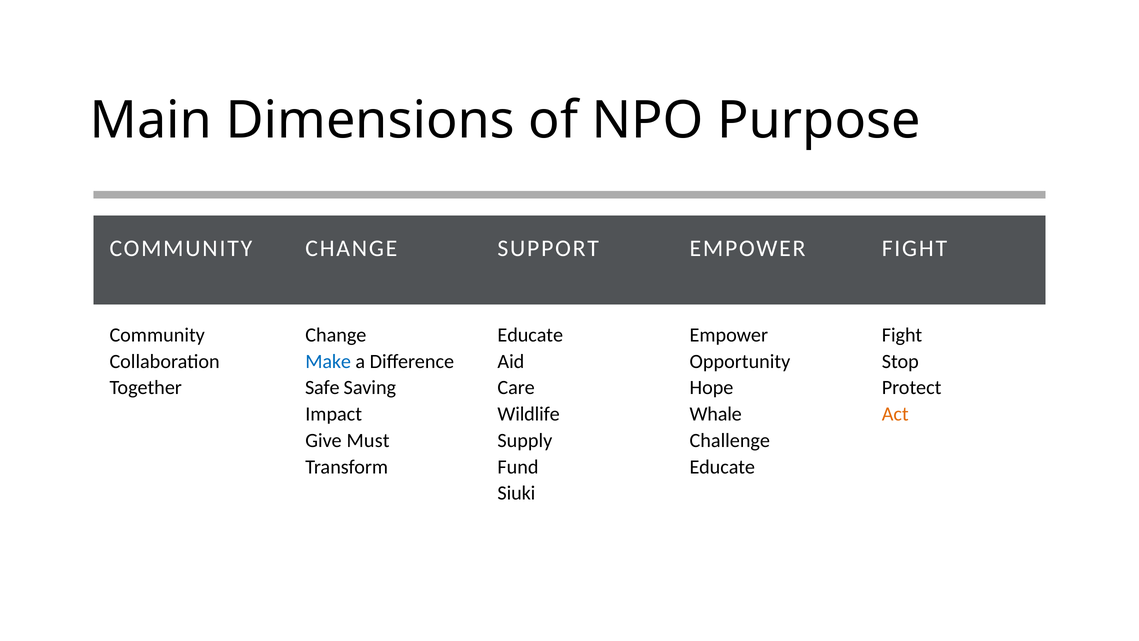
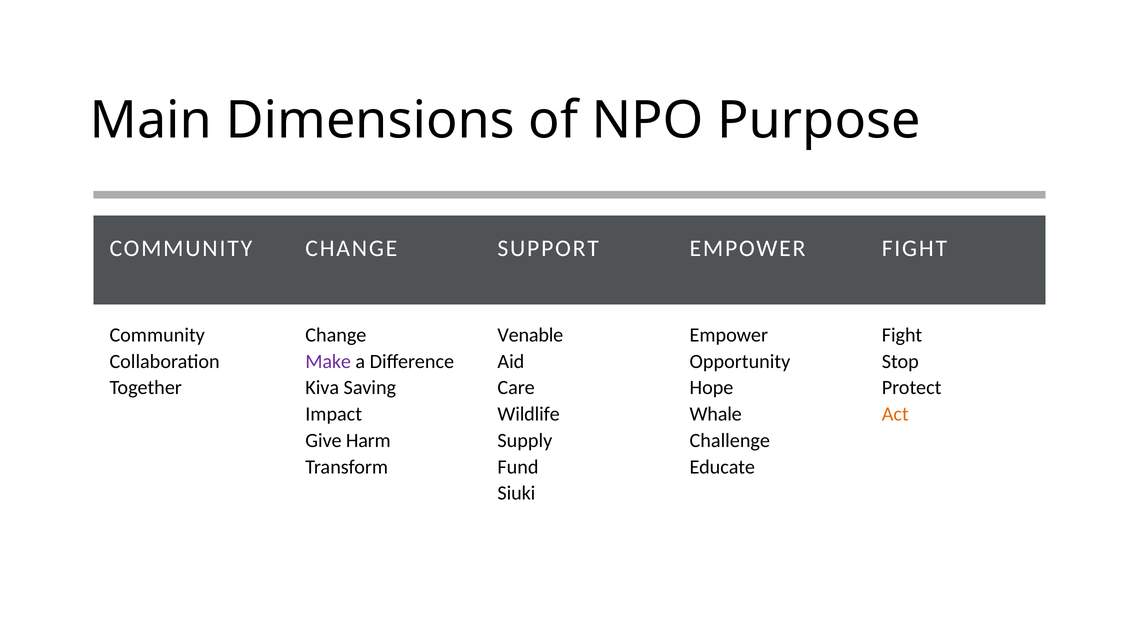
Educate: Educate -> Venable (530, 335)
Make colour: blue -> purple (328, 361)
Safe: Safe -> Kiva (322, 388)
Must: Must -> Harm (368, 440)
